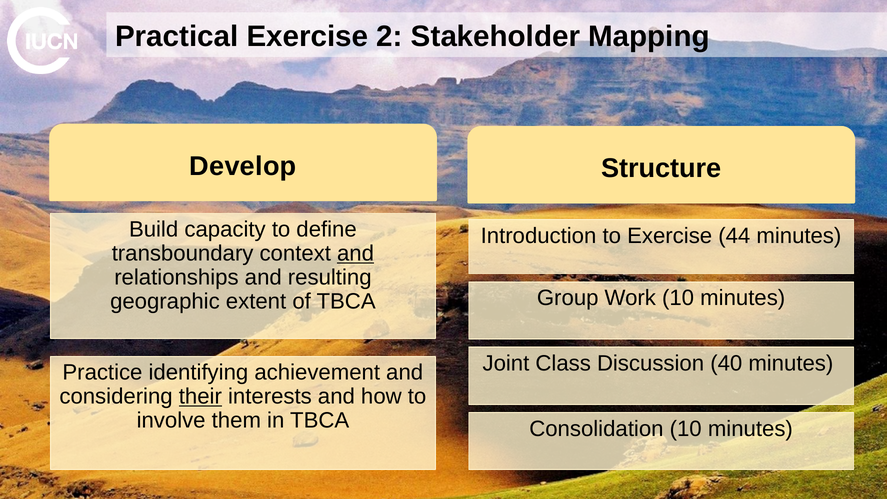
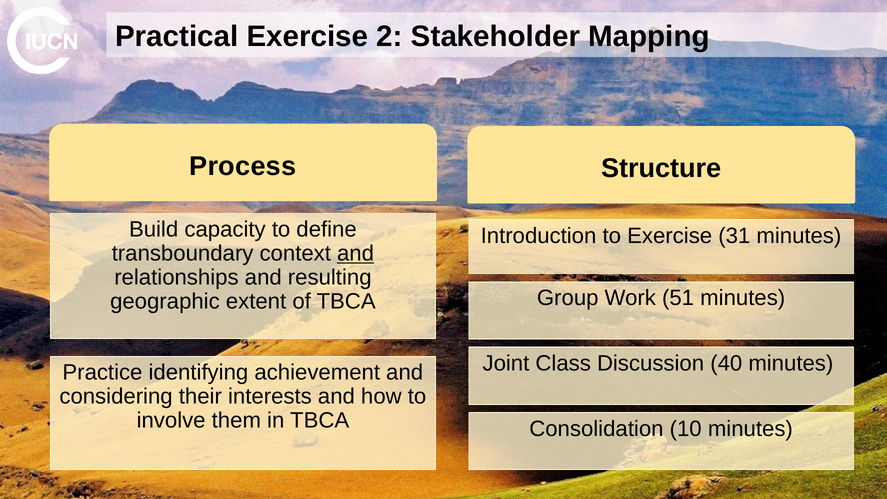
Develop: Develop -> Process (243, 166)
44: 44 -> 31 (734, 236)
Work 10: 10 -> 51 (678, 298)
their underline: present -> none (200, 397)
